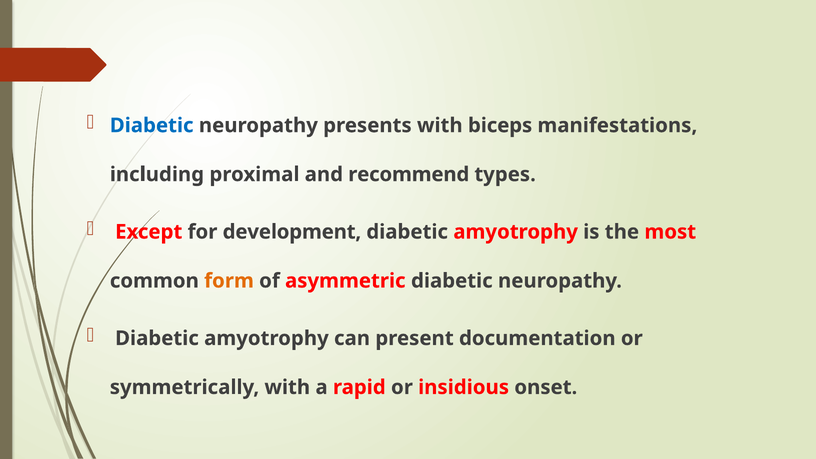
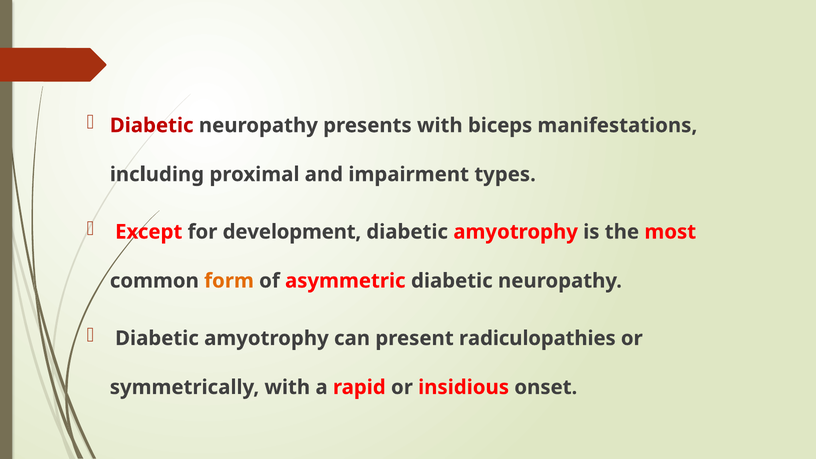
Diabetic colour: blue -> red (152, 125)
recommend: recommend -> impairment (409, 174)
documentation: documentation -> radiculopathies (537, 338)
